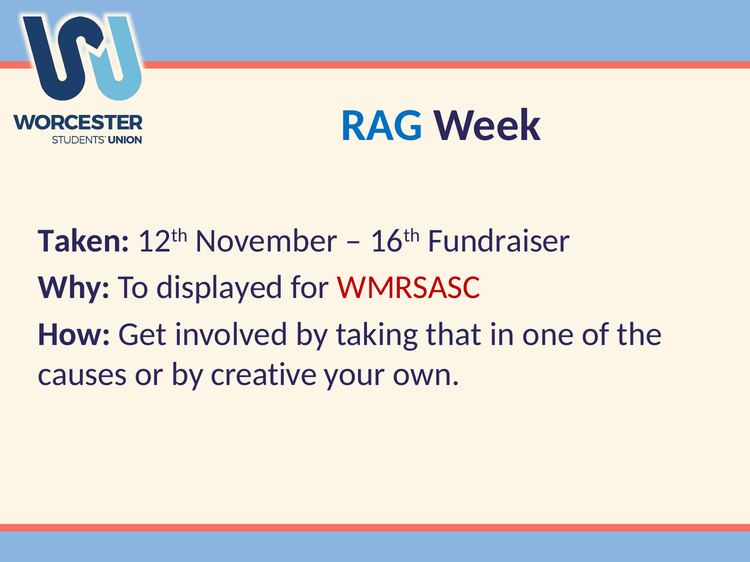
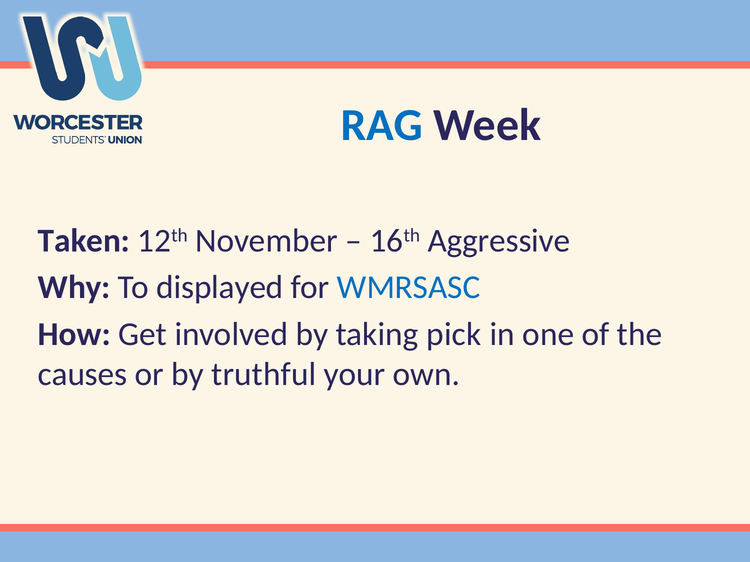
Fundraiser: Fundraiser -> Aggressive (499, 241)
WMRSASC colour: red -> blue (409, 288)
that: that -> pick (454, 334)
creative: creative -> truthful (264, 374)
